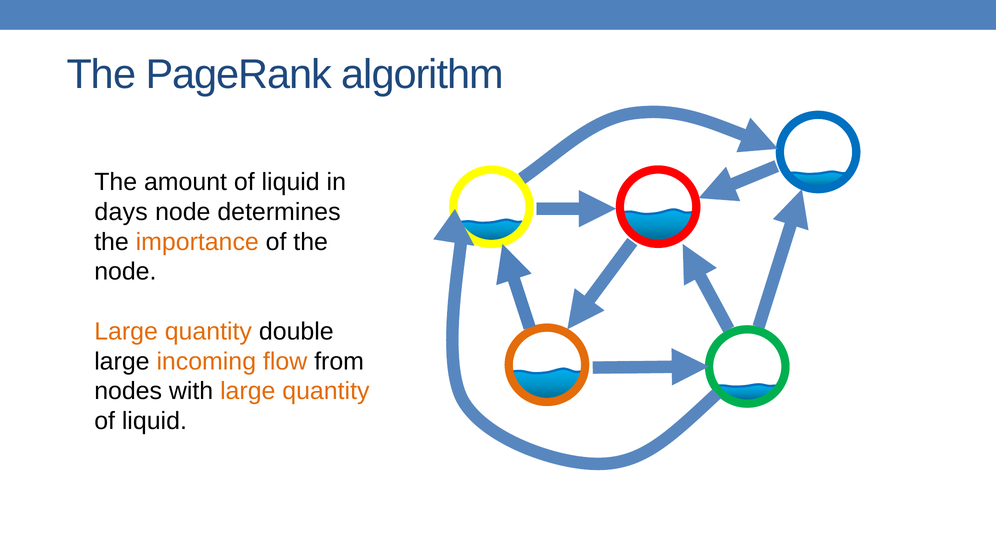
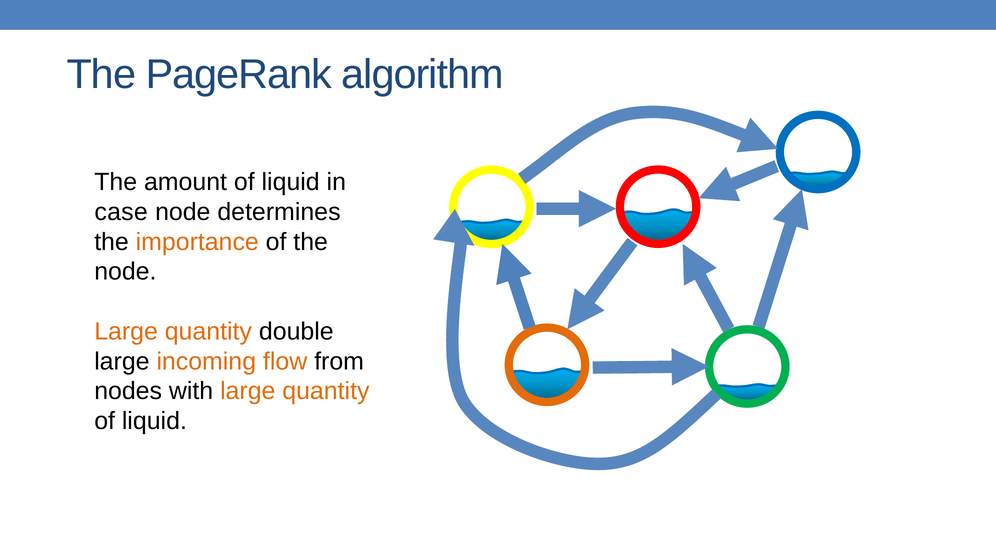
days: days -> case (121, 212)
